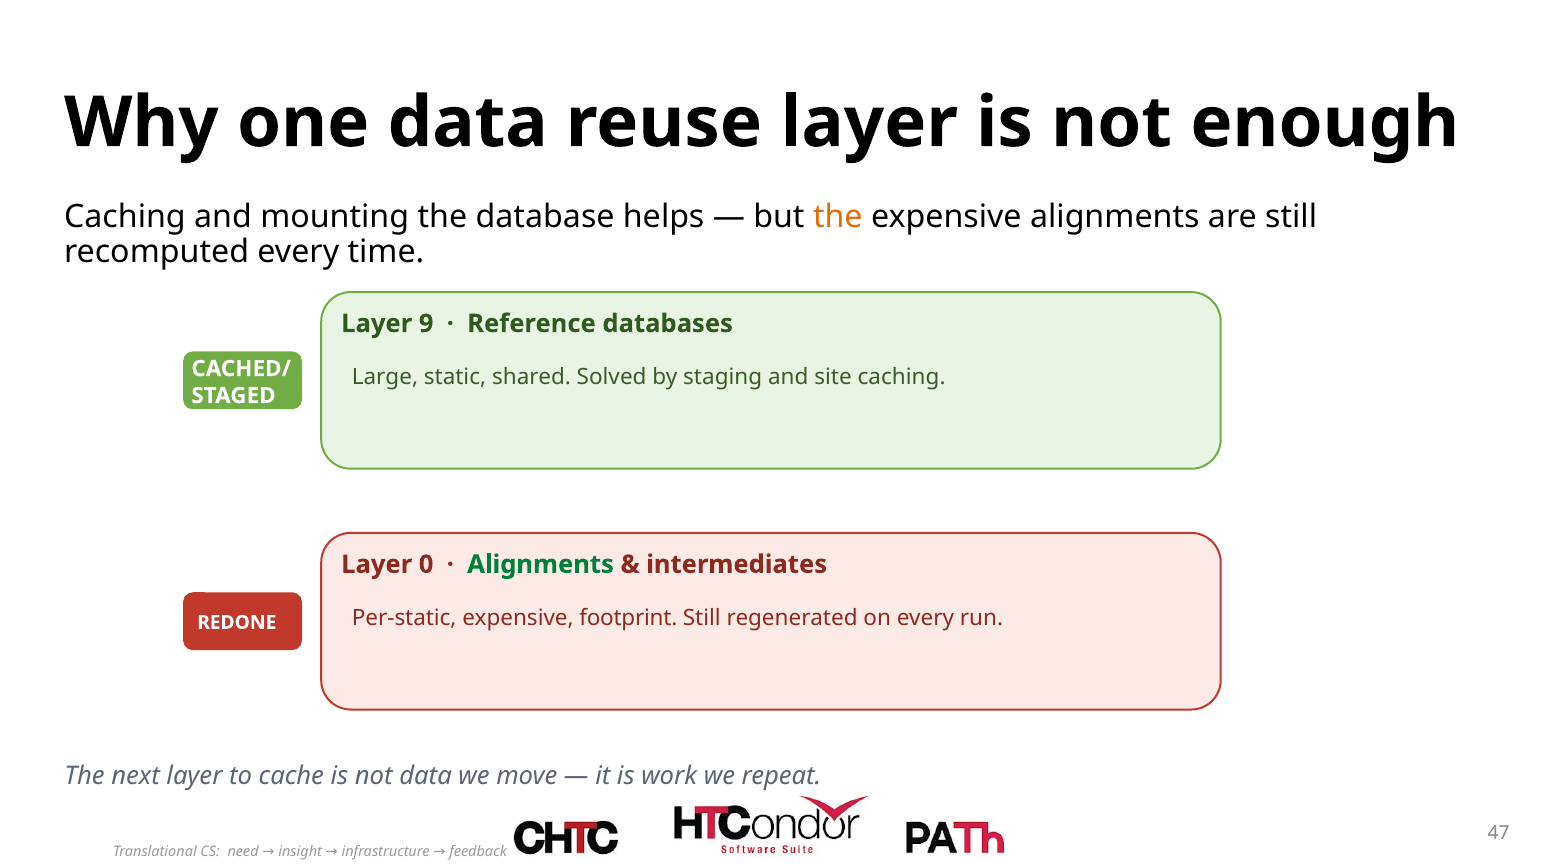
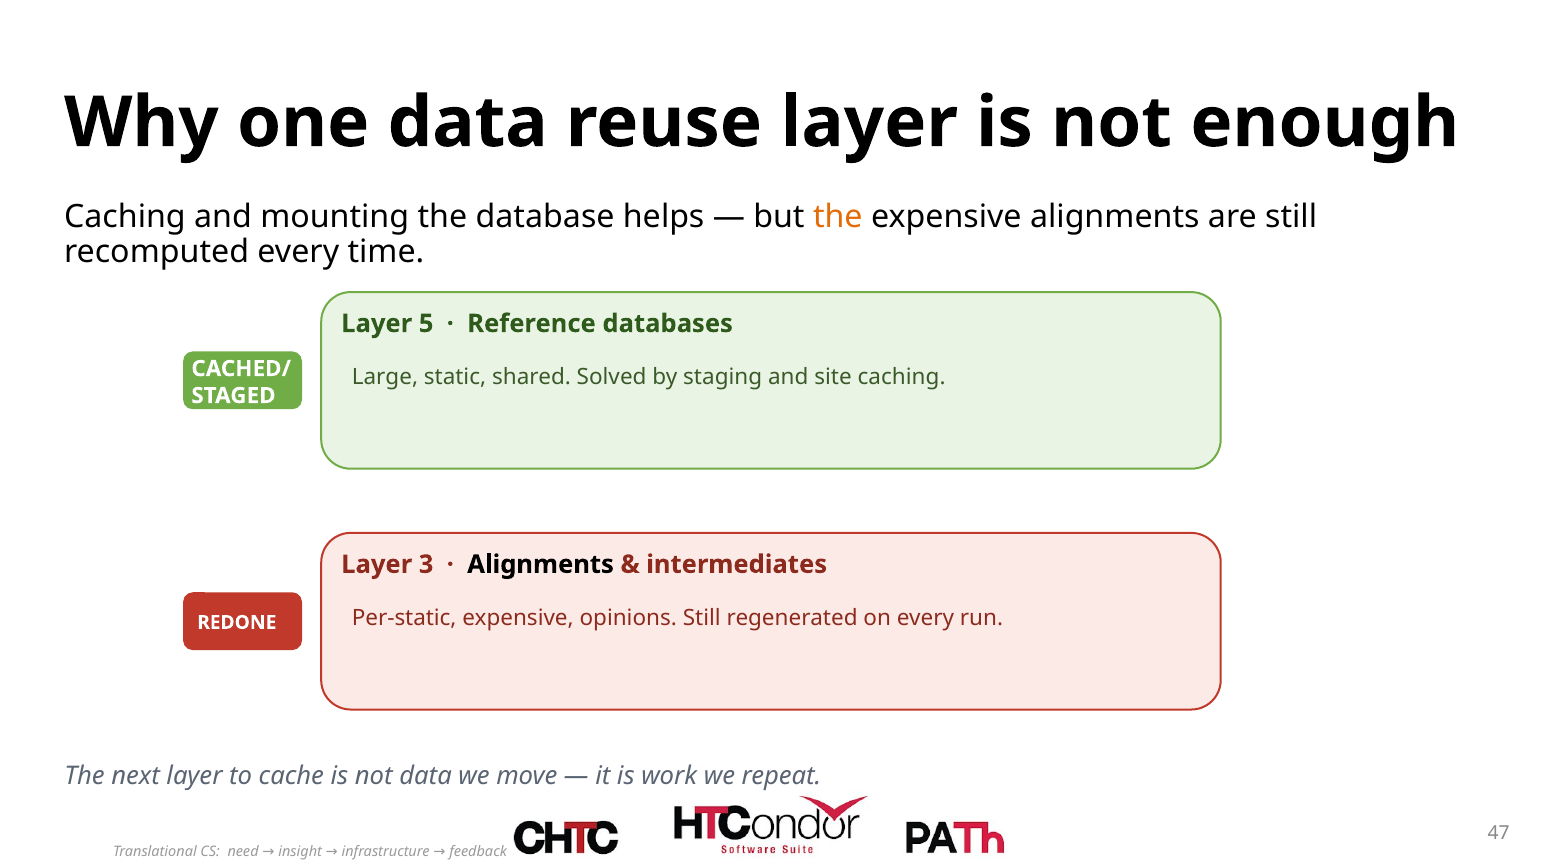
9: 9 -> 5 (426, 324)
0: 0 -> 3 (426, 565)
Alignments colour: green -> black (541, 565)
footprint: footprint -> opinions (628, 618)
